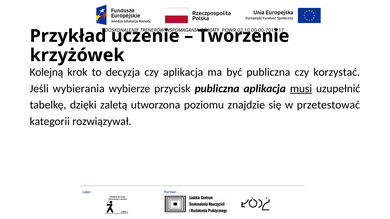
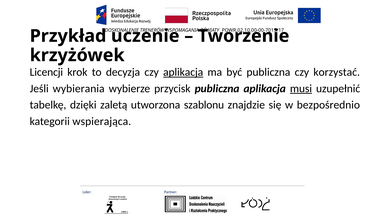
Kolejną: Kolejną -> Licencji (46, 72)
aplikacja underline: none -> present (183, 72)
poziomu: poziomu -> szablonu (204, 105)
przetestować: przetestować -> bezpośrednio (328, 105)
rozwiązywał: rozwiązywał -> wspierająca (102, 122)
